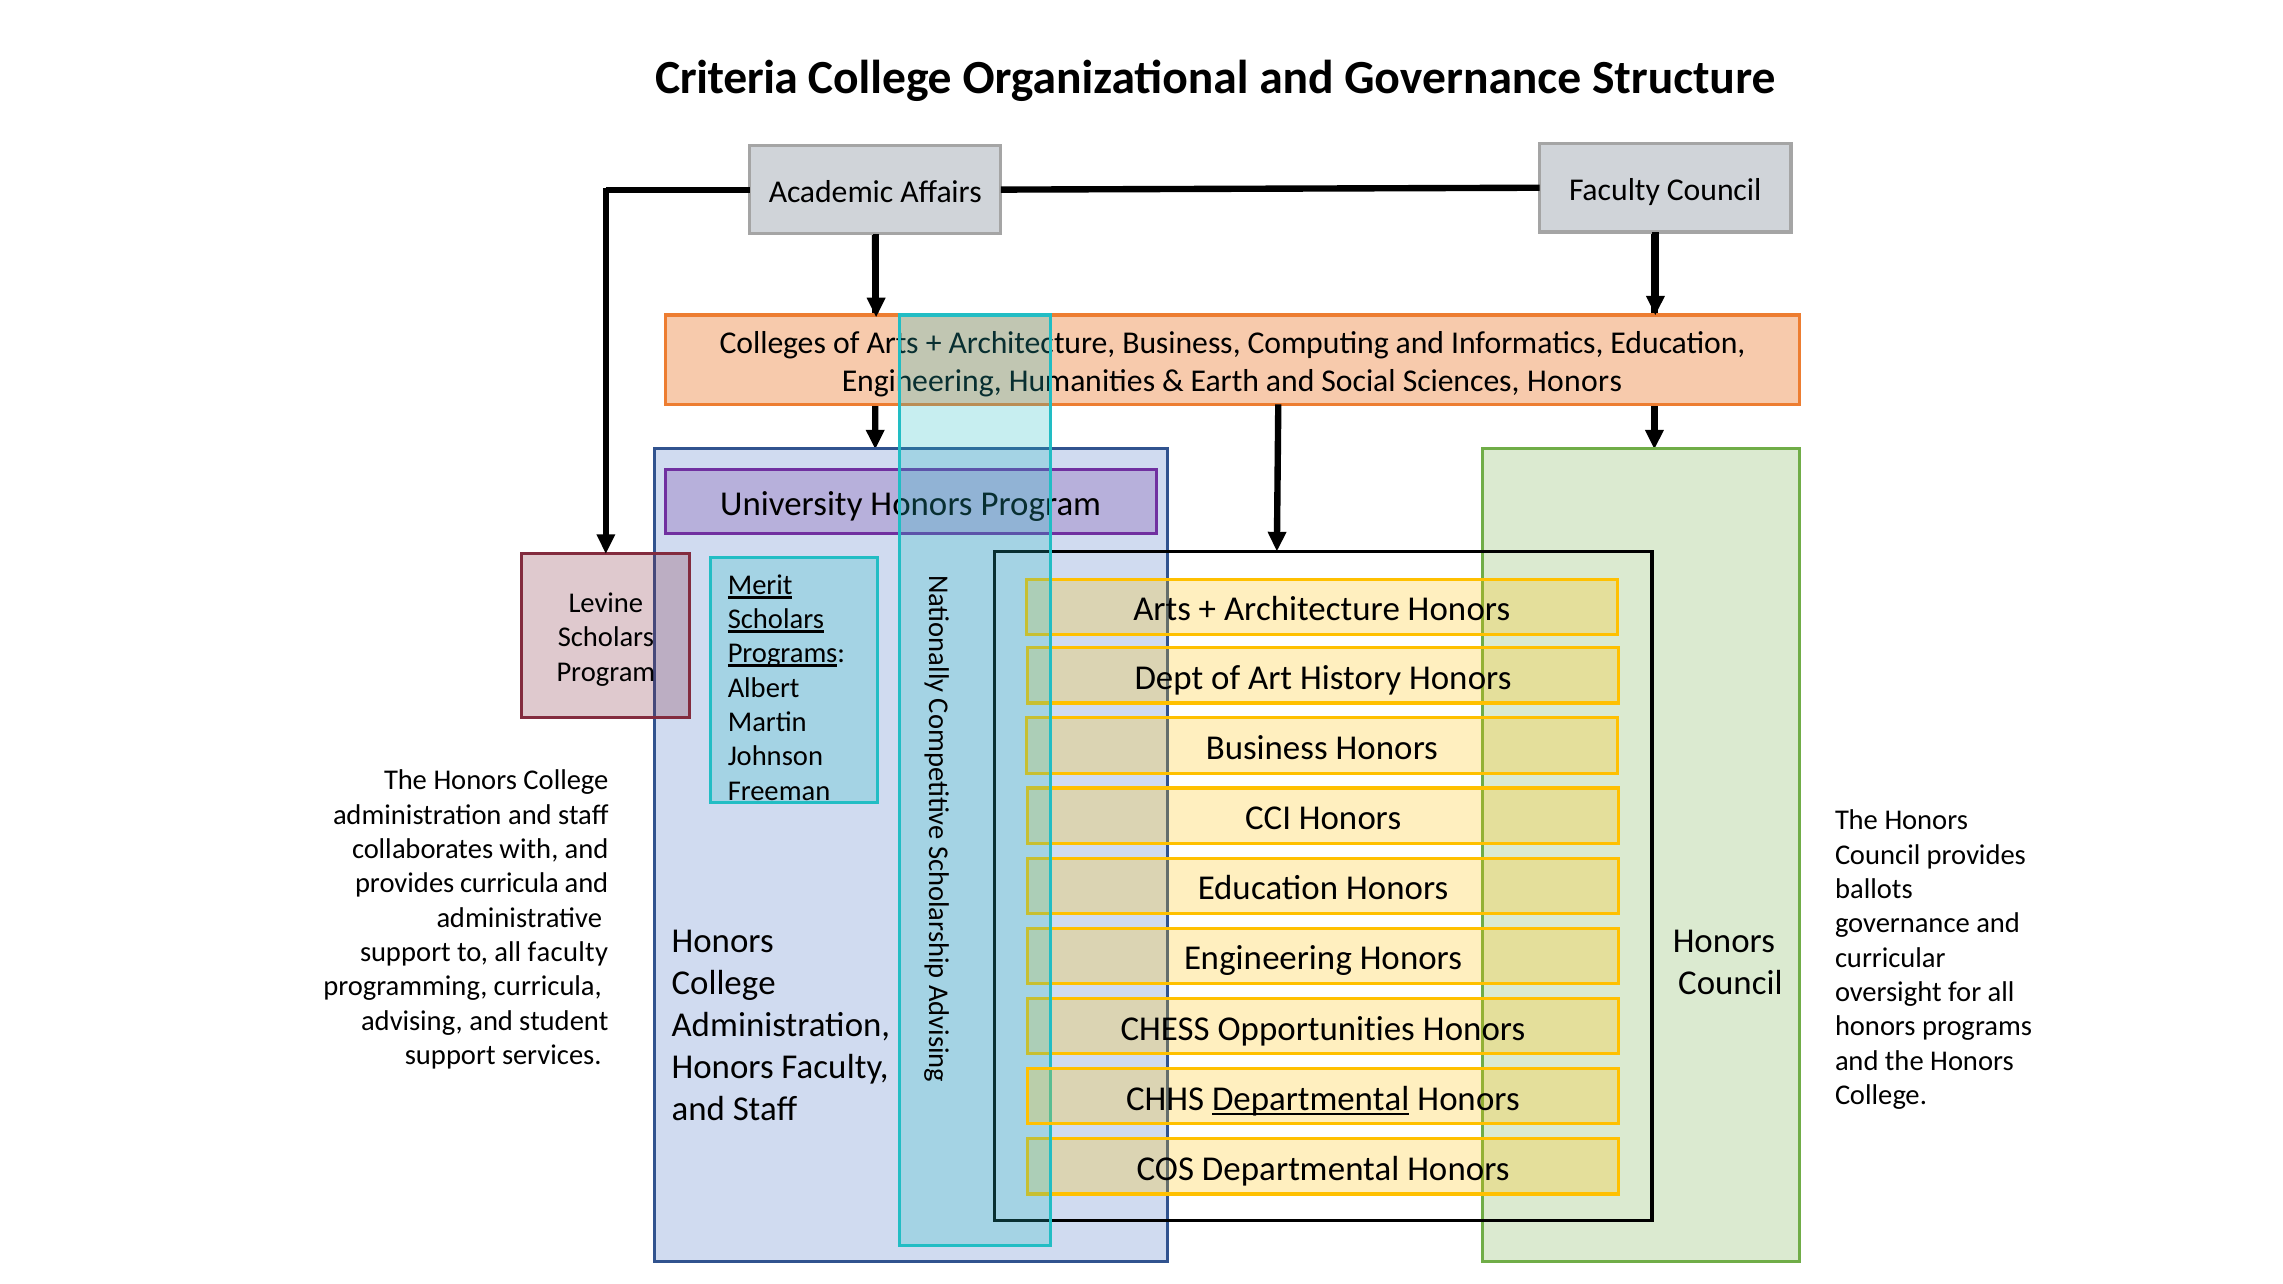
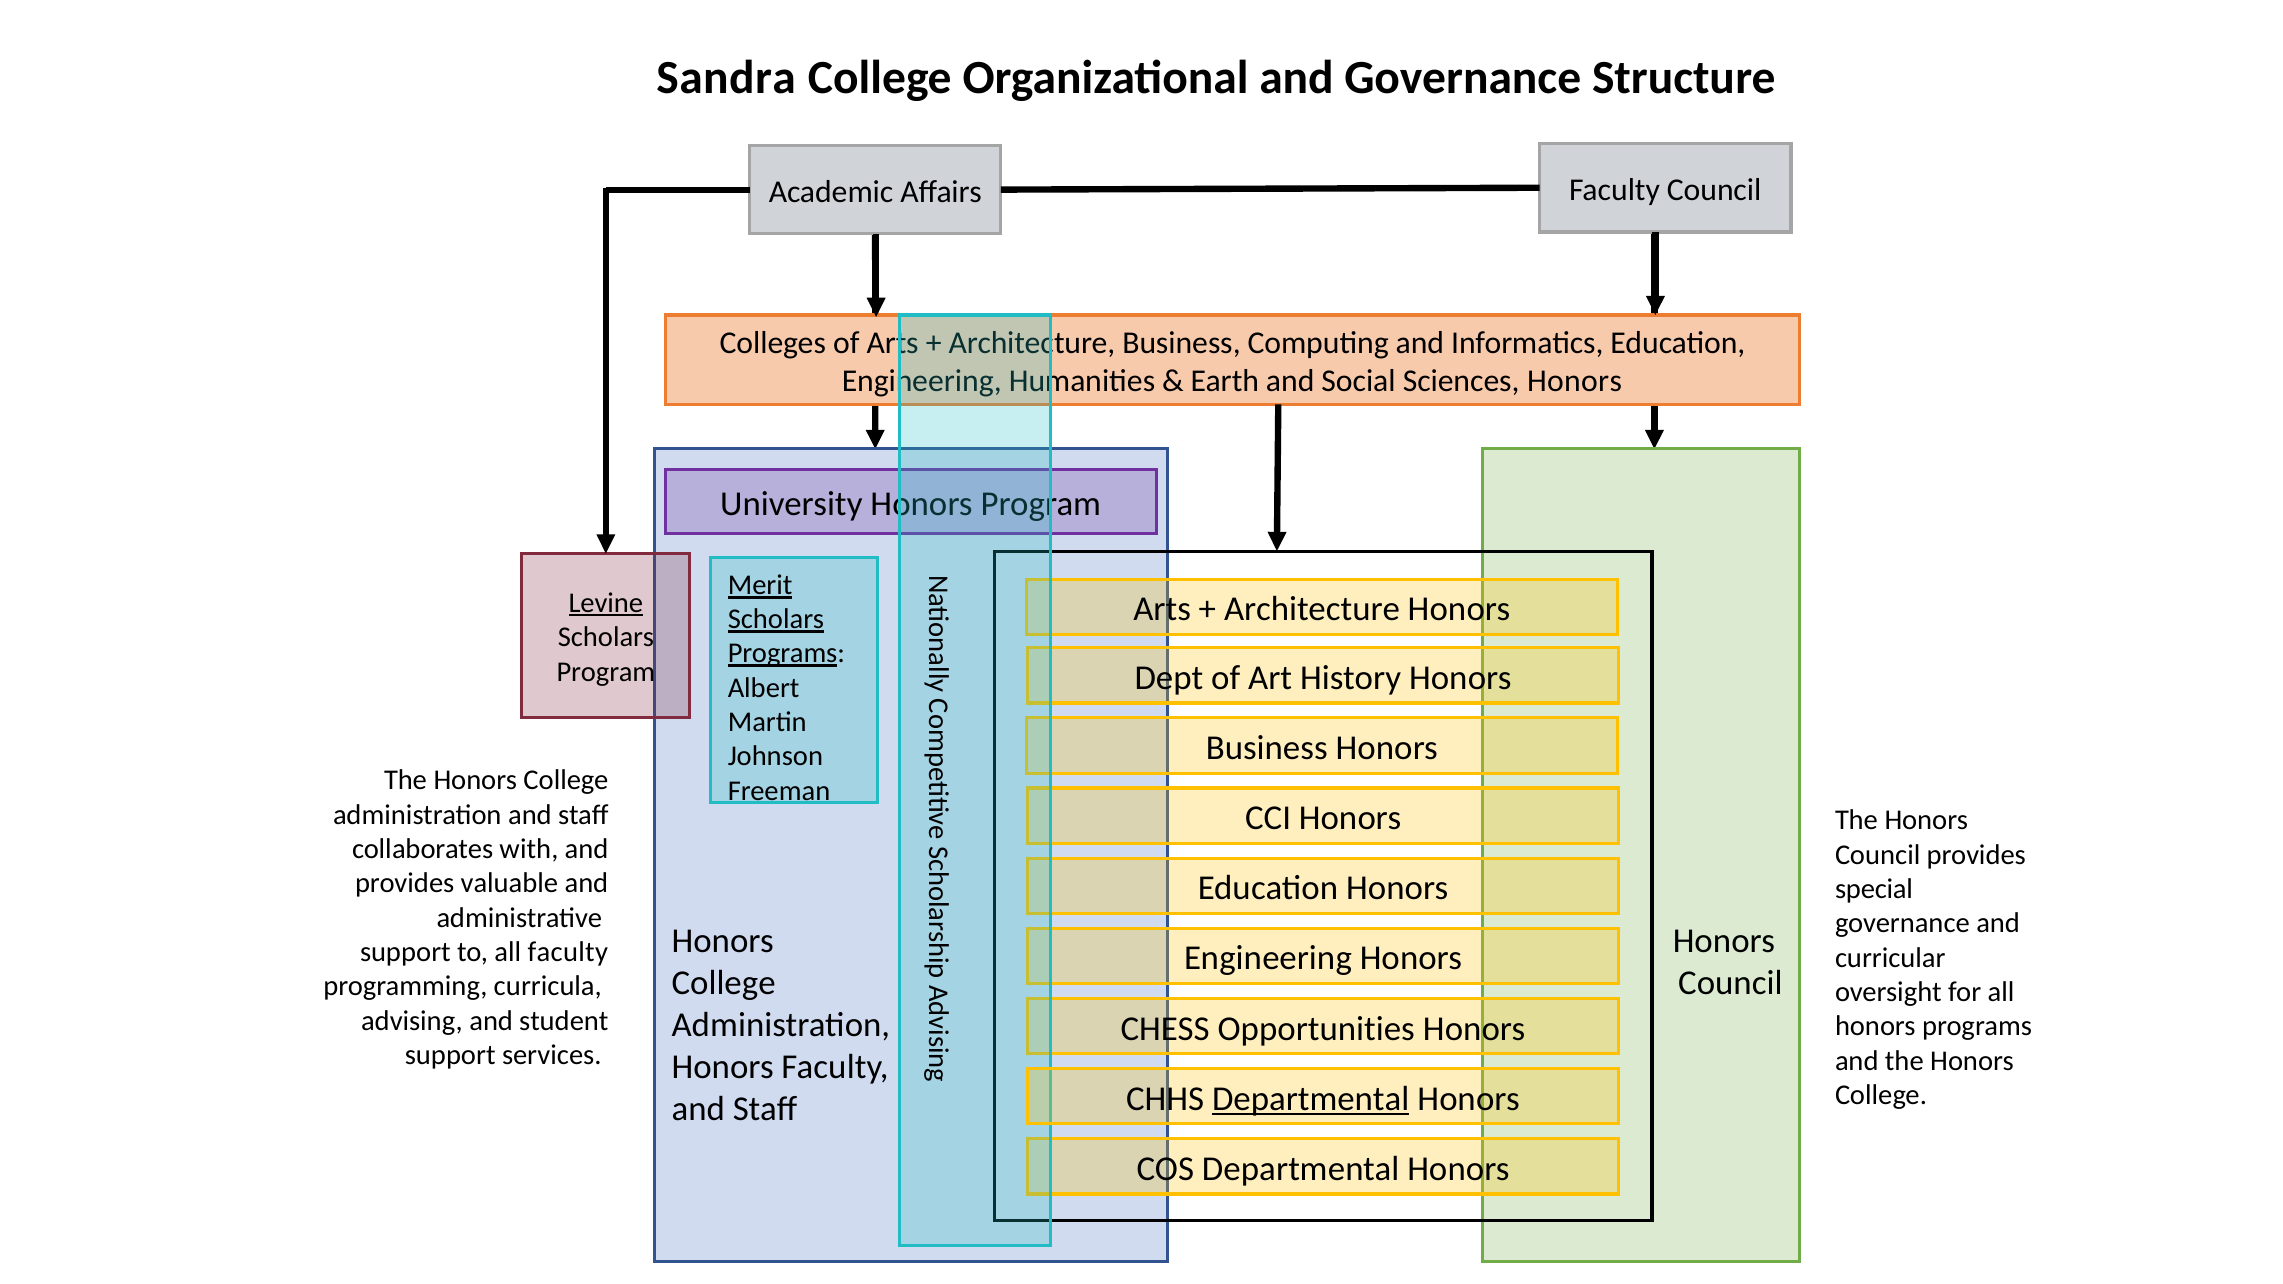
Criteria: Criteria -> Sandra (726, 77)
Levine underline: none -> present (606, 603)
provides curricula: curricula -> valuable (509, 883)
ballots: ballots -> special (1874, 889)
